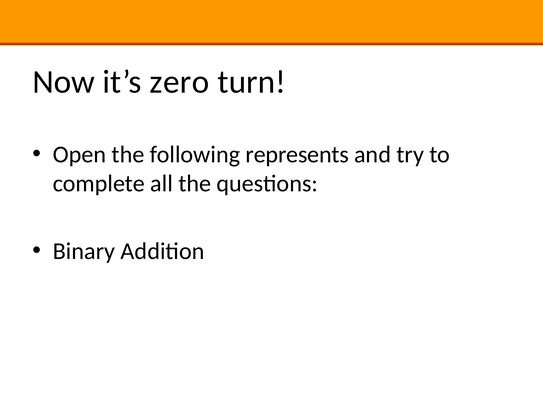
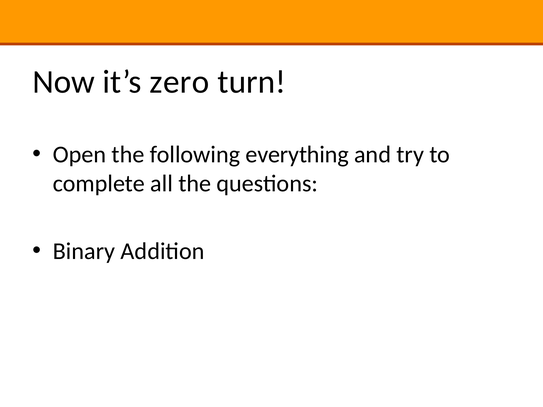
represents: represents -> everything (297, 155)
